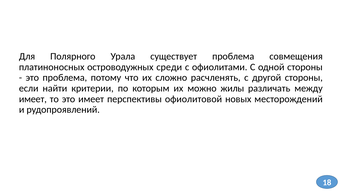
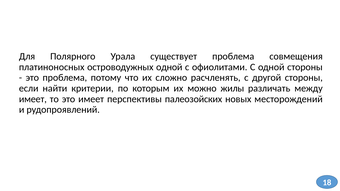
островодужных среди: среди -> одной (169, 67)
офиолитовой: офиолитовой -> палеозойских (194, 99)
